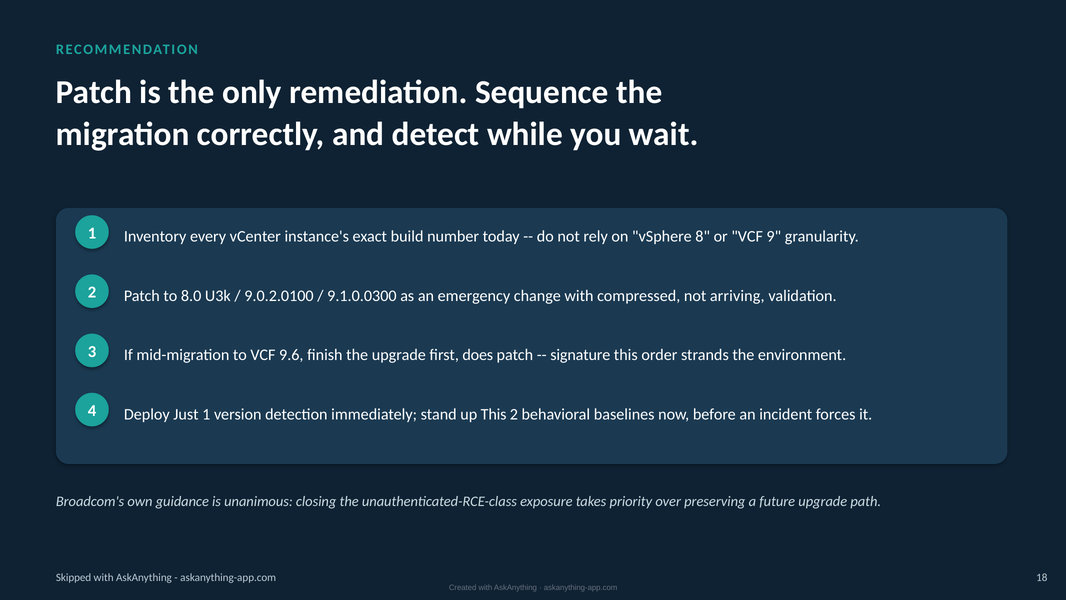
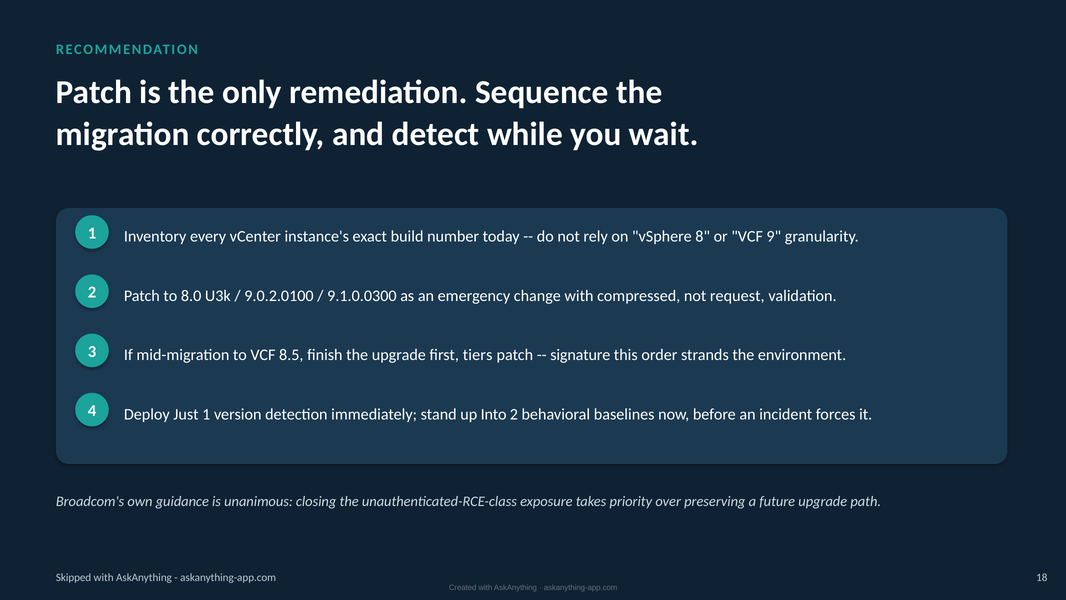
arriving: arriving -> request (737, 296)
9.6: 9.6 -> 8.5 (291, 355)
does: does -> tiers (478, 355)
up This: This -> Into (494, 414)
